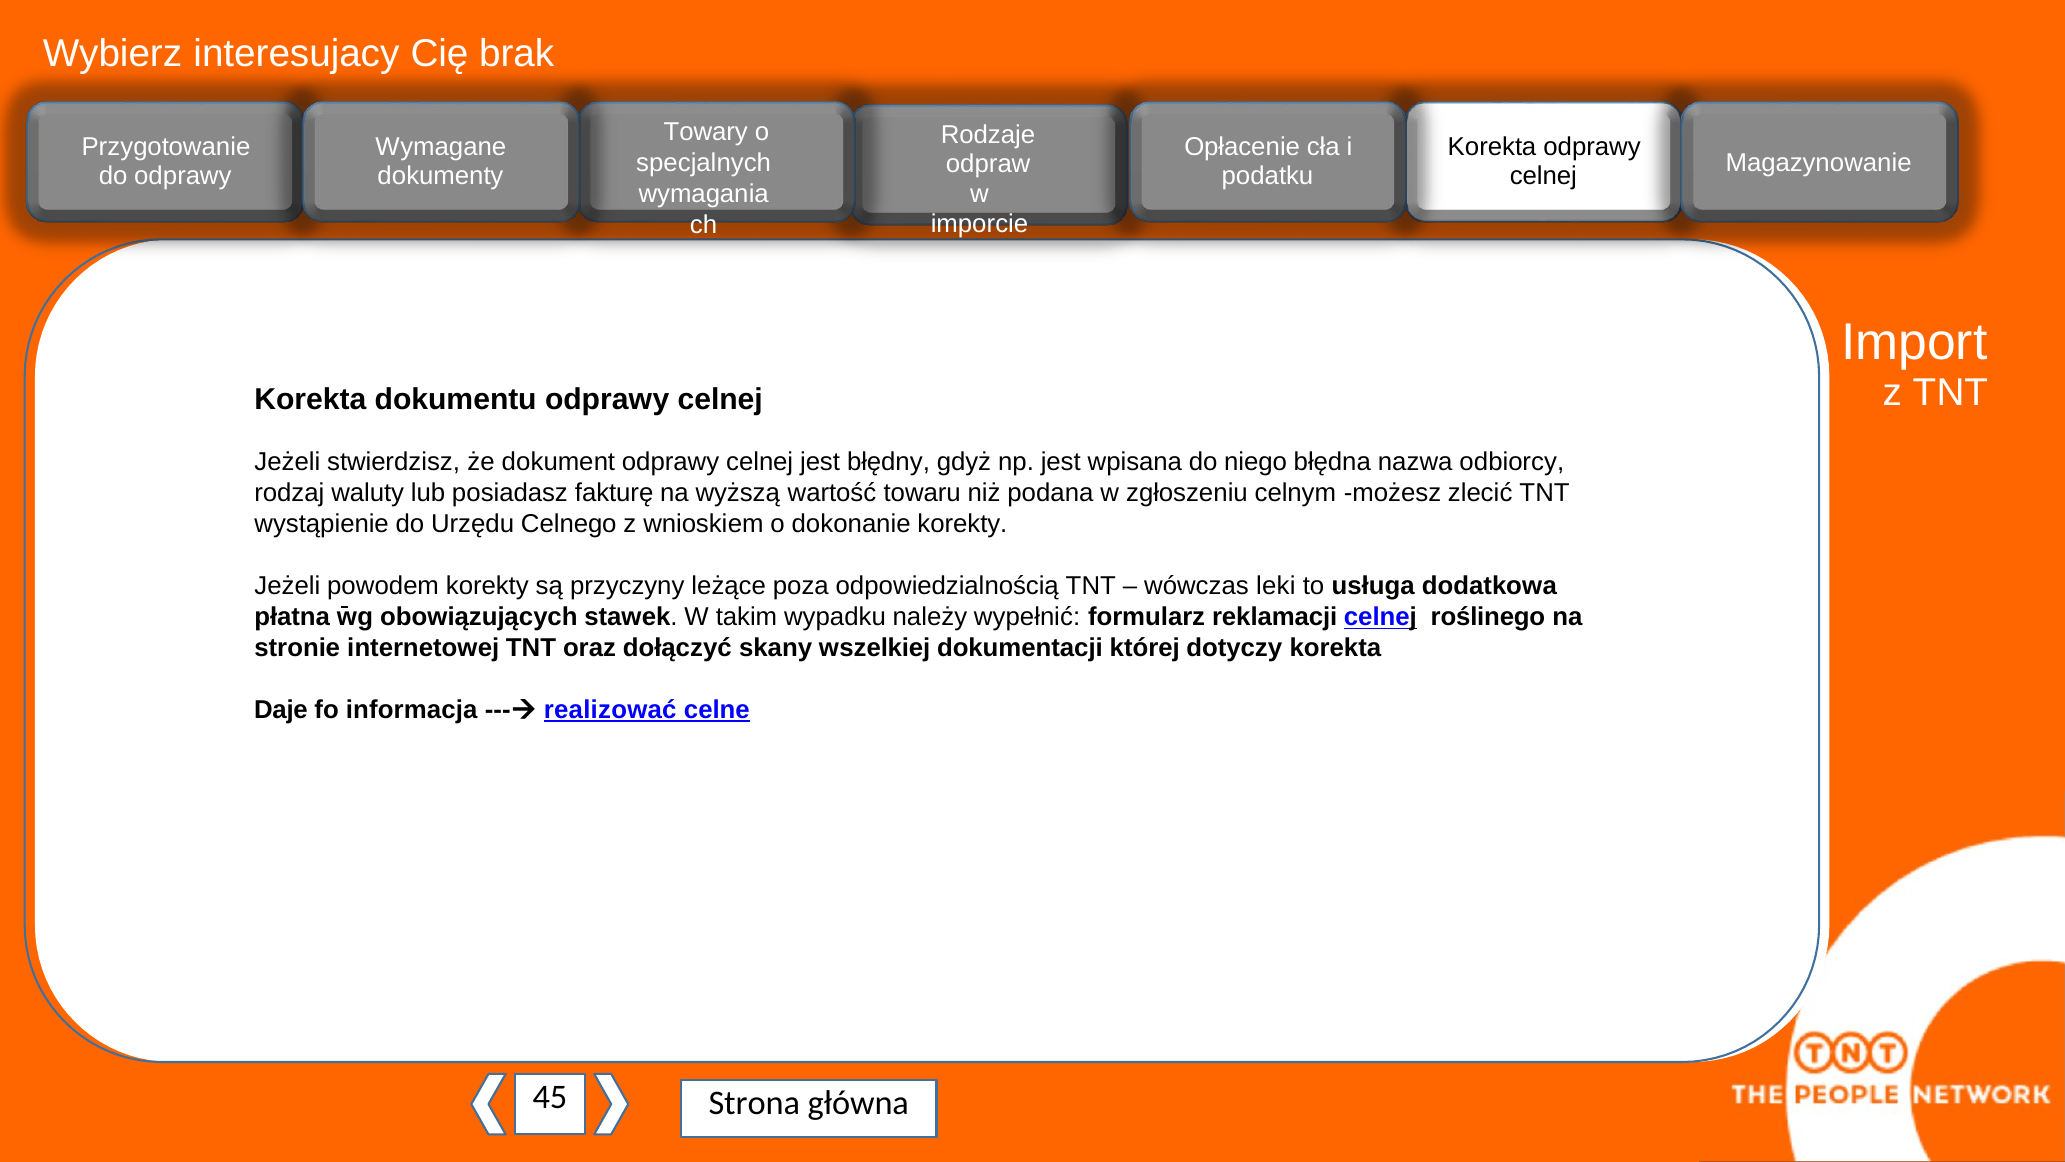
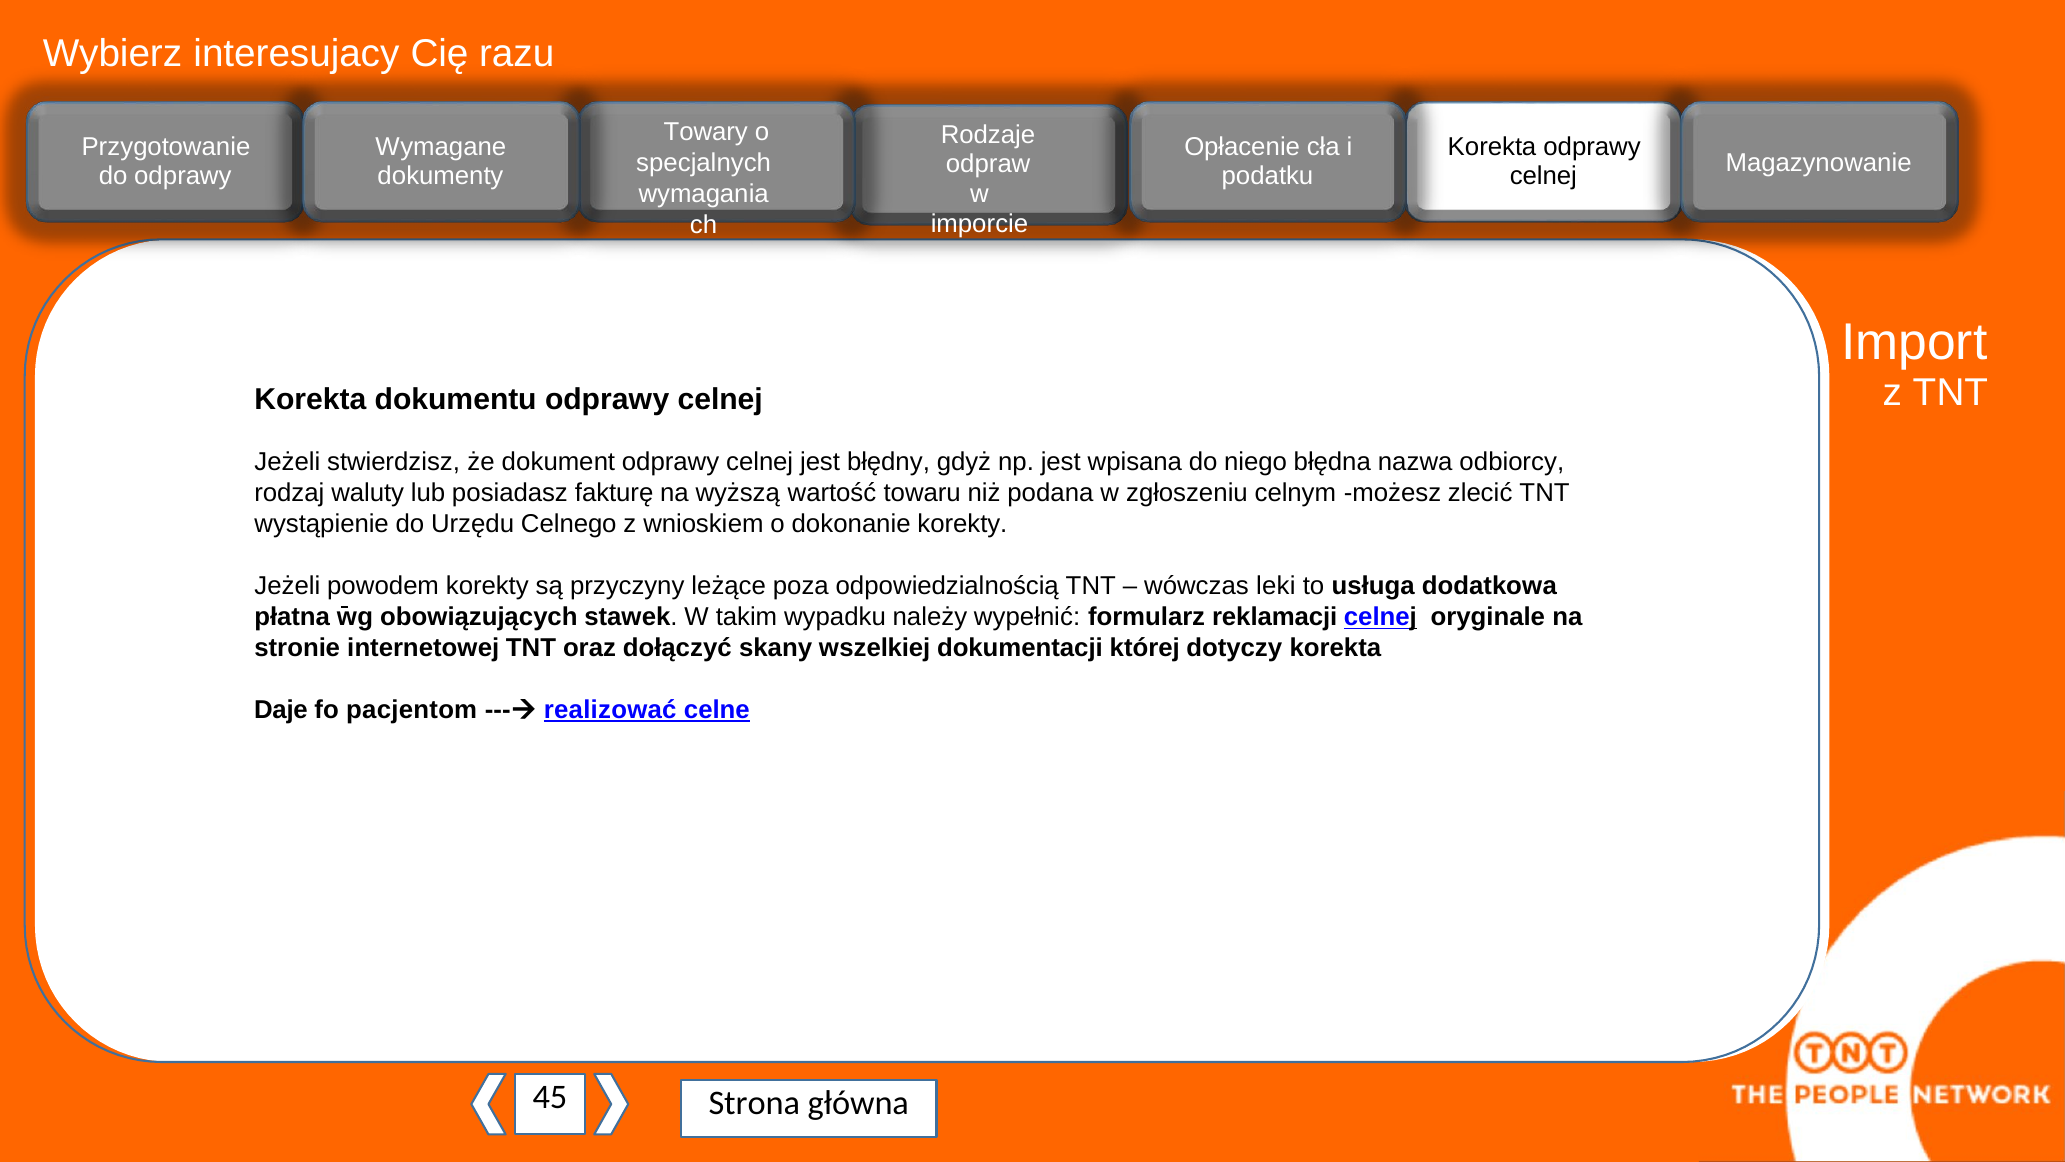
brak: brak -> razu (517, 54)
roślinego: roślinego -> oryginale (1488, 617)
informacja: informacja -> pacjentom (412, 710)
